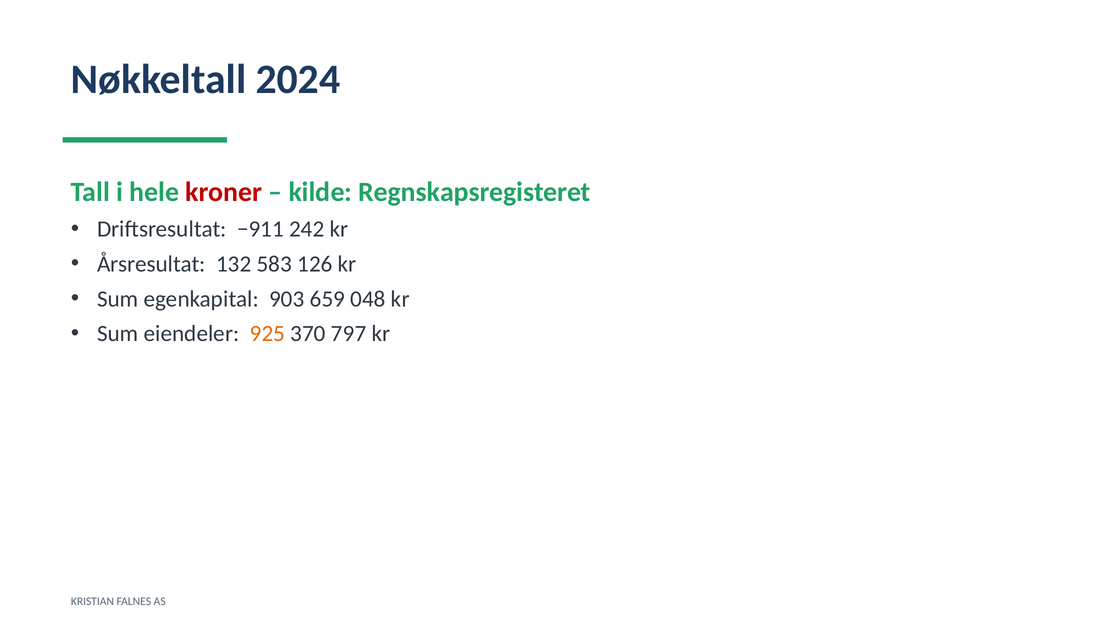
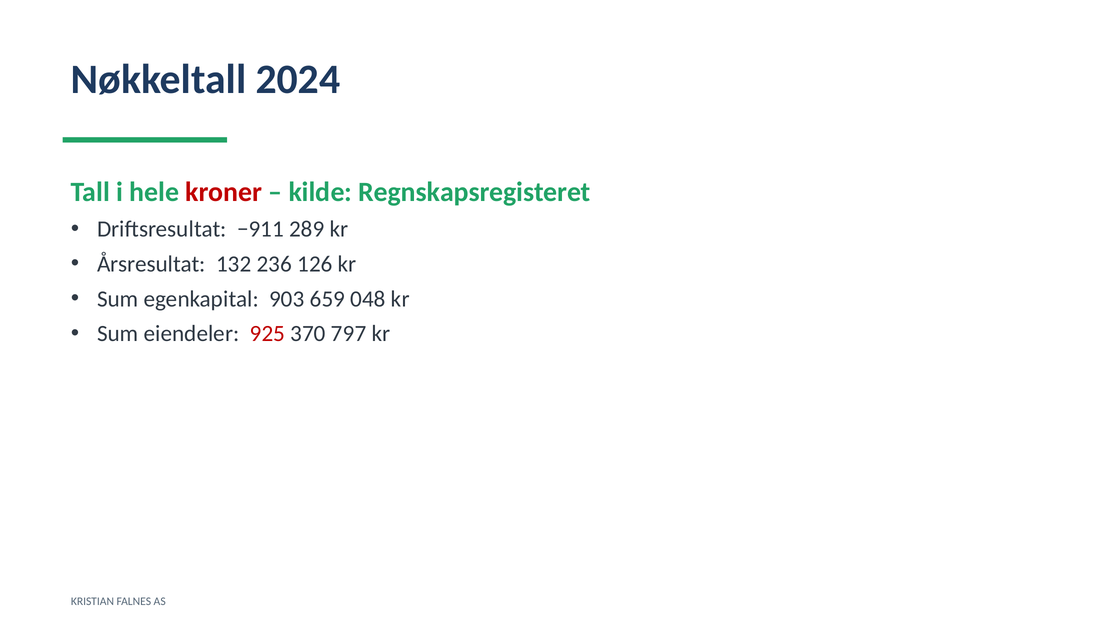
242: 242 -> 289 (307, 229)
583: 583 -> 236 (274, 264)
925 colour: orange -> red (267, 334)
